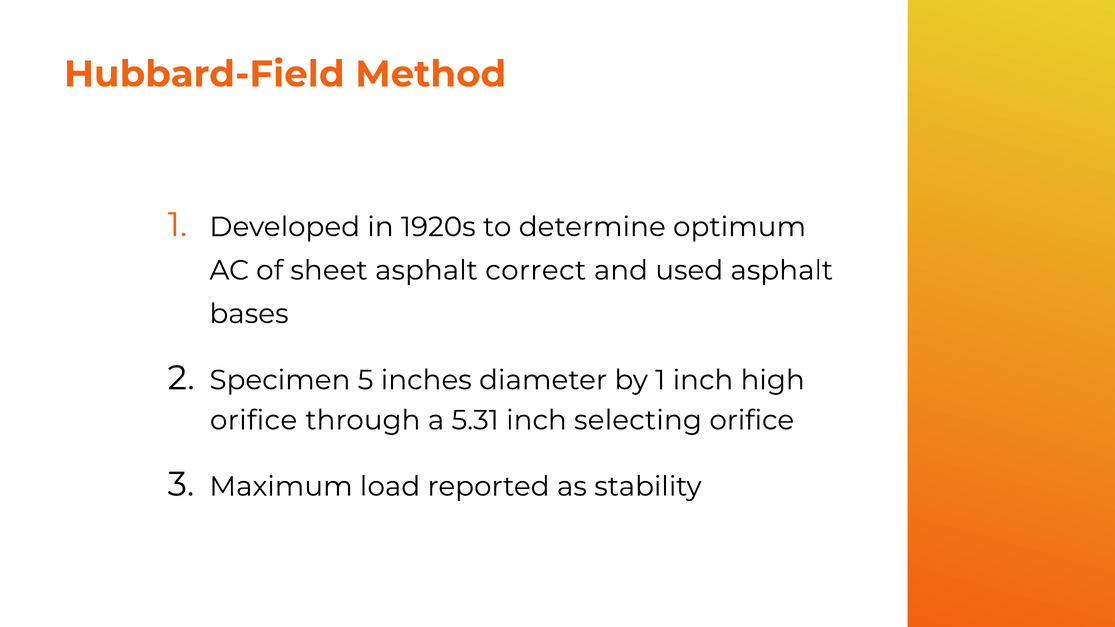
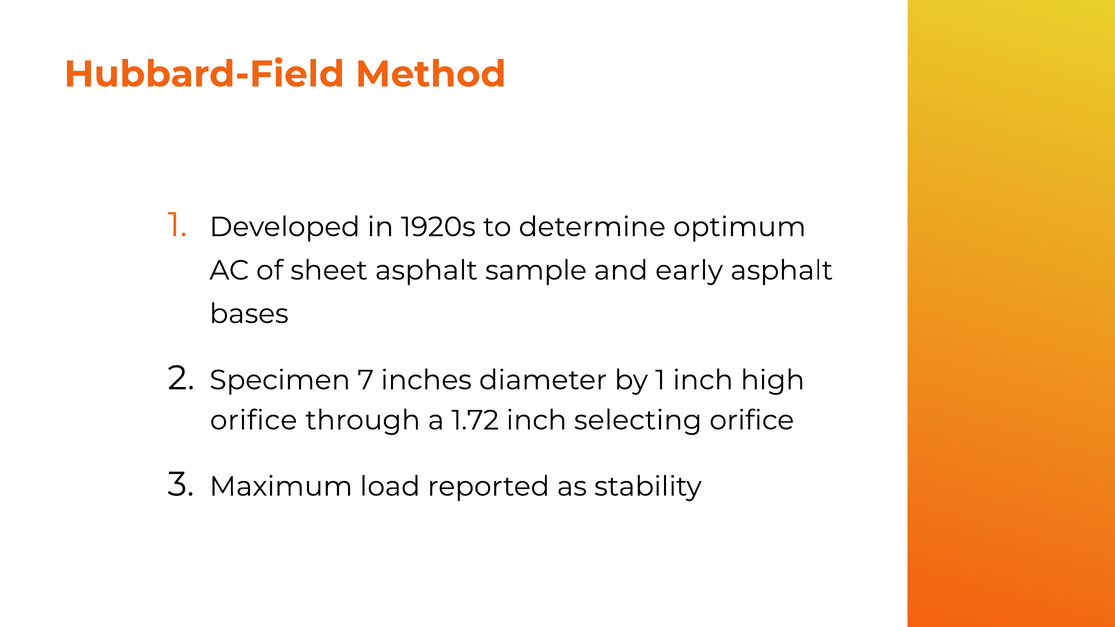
correct: correct -> sample (536, 270)
used: used -> early (689, 270)
5: 5 -> 7 (366, 380)
5.31: 5.31 -> 1.72 (475, 420)
